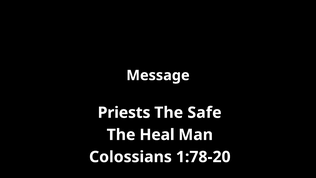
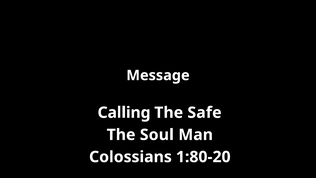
Priests: Priests -> Calling (124, 112)
Heal: Heal -> Soul (157, 135)
1:78-20: 1:78-20 -> 1:80-20 (203, 157)
